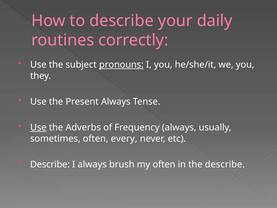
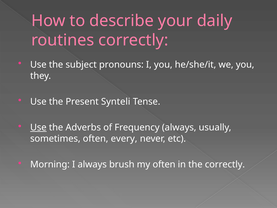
pronouns underline: present -> none (121, 65)
Present Always: Always -> Synteli (116, 102)
Describe: Describe -> Morning (50, 164)
the describe: describe -> correctly (225, 164)
